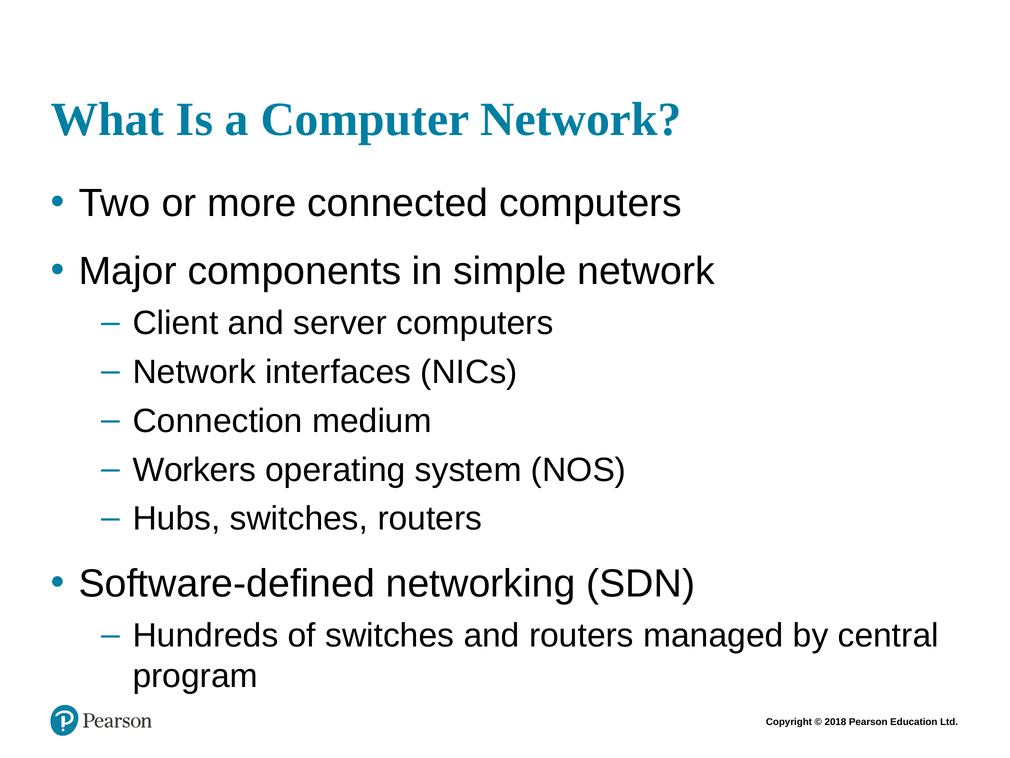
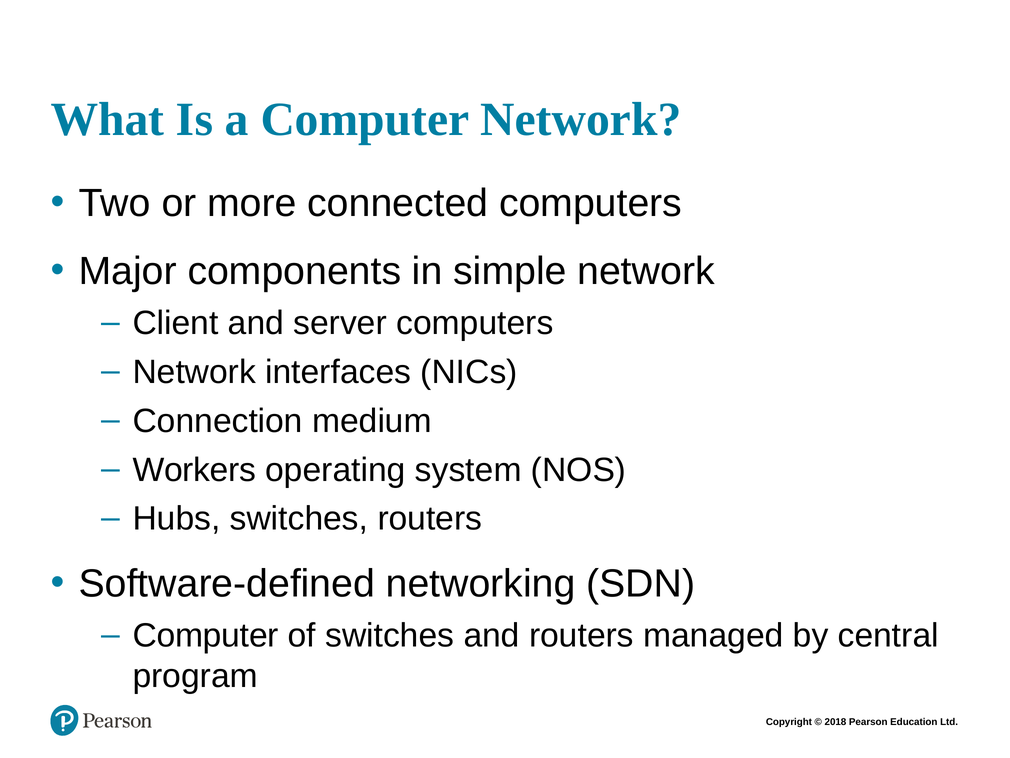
Hundreds: Hundreds -> Computer (206, 635)
